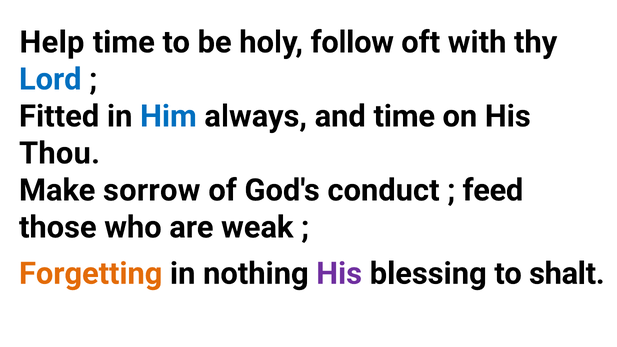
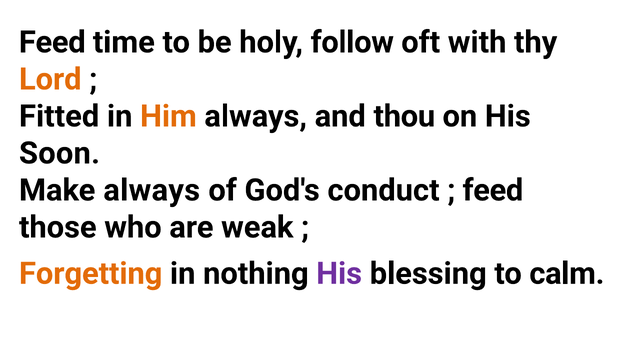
Help: Help -> Feed (52, 42)
Lord colour: blue -> orange (50, 79)
Him colour: blue -> orange (168, 116)
and time: time -> thou (404, 116)
Thou: Thou -> Soon (60, 153)
Make sorrow: sorrow -> always (152, 190)
shalt: shalt -> calm (567, 274)
